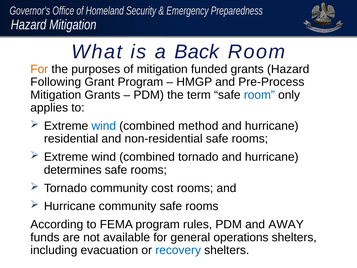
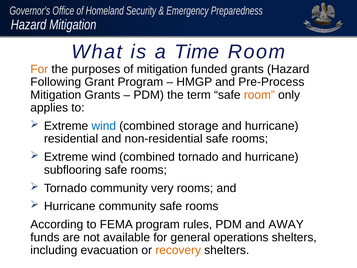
Back: Back -> Time (197, 52)
room colour: blue -> orange (259, 95)
method: method -> storage (198, 126)
determines: determines -> subflooring (73, 170)
cost: cost -> very (162, 188)
recovery colour: blue -> orange (178, 250)
